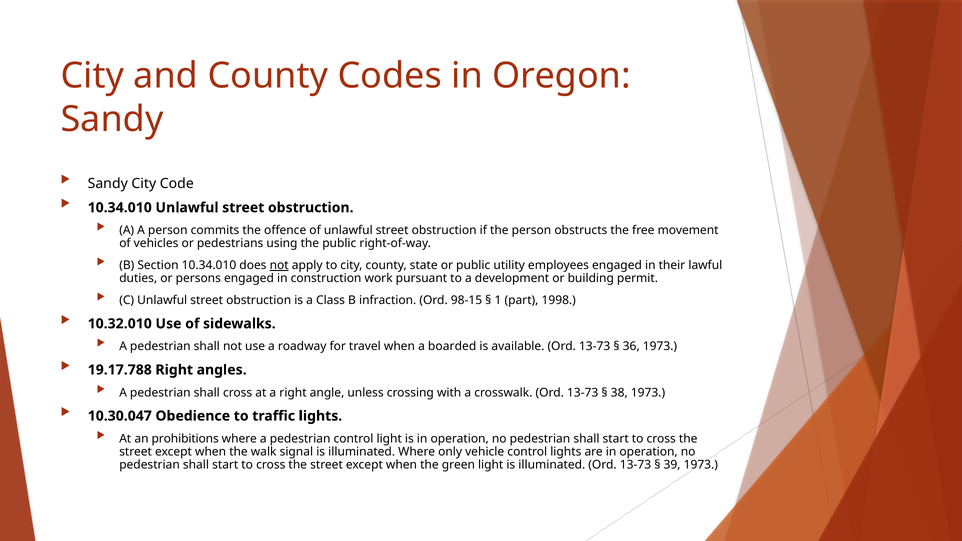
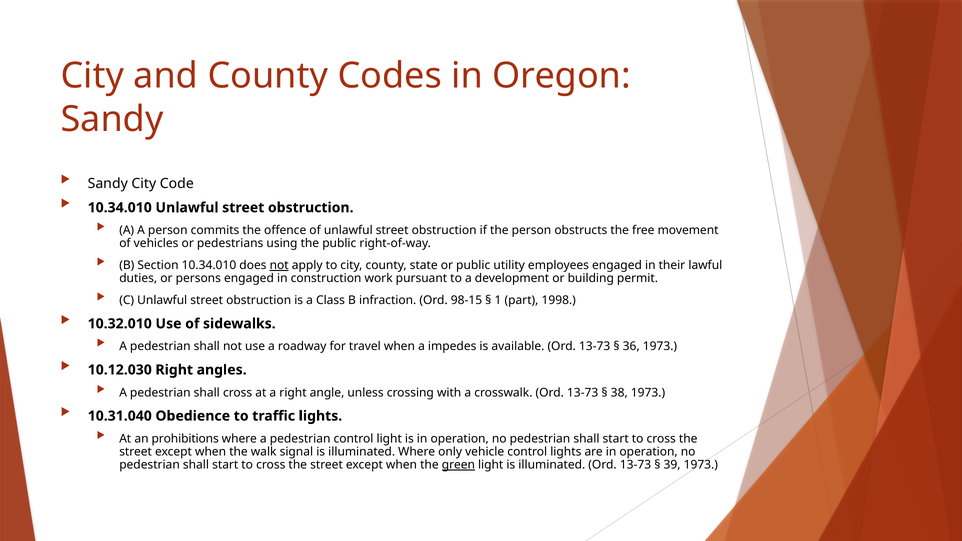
boarded: boarded -> impedes (452, 347)
19.17.788: 19.17.788 -> 10.12.030 (120, 370)
10.30.047: 10.30.047 -> 10.31.040 (120, 416)
green underline: none -> present (458, 465)
